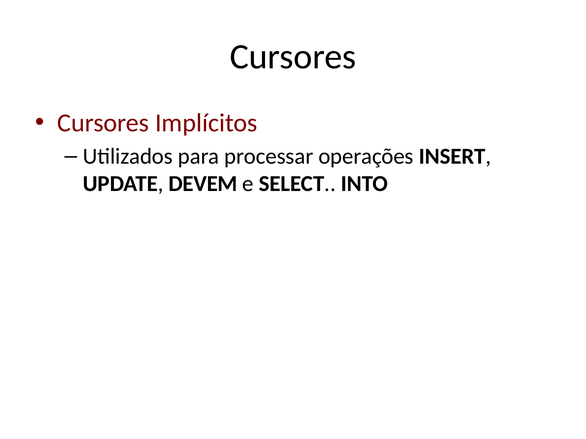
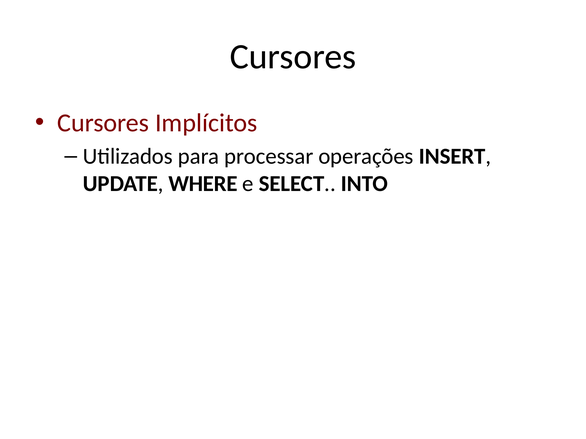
DEVEM: DEVEM -> WHERE (203, 184)
